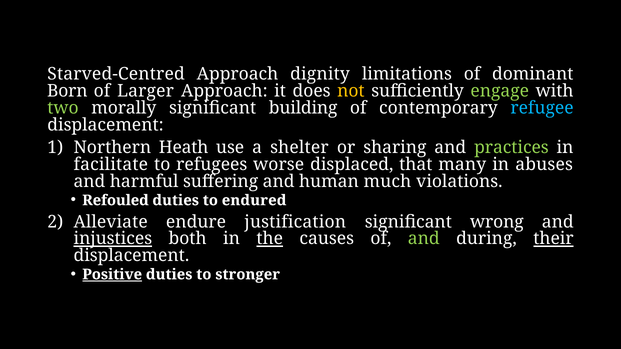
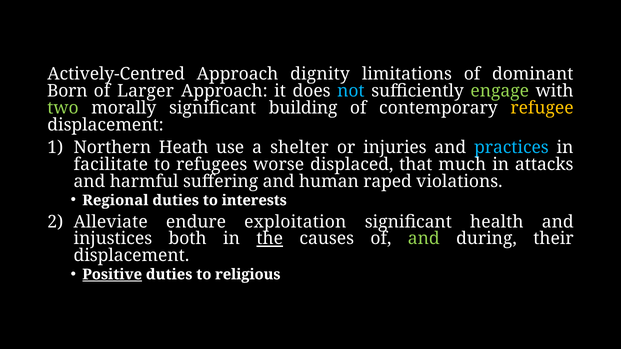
Starved-Centred: Starved-Centred -> Actively-Centred (116, 74)
not colour: yellow -> light blue (351, 91)
refugee colour: light blue -> yellow (542, 108)
sharing: sharing -> injuries (395, 148)
practices colour: light green -> light blue (511, 148)
many: many -> much (462, 165)
abuses: abuses -> attacks (544, 165)
much: much -> raped (388, 182)
Refouled: Refouled -> Regional (115, 201)
endured: endured -> interests (254, 201)
justification: justification -> exploitation (295, 222)
wrong: wrong -> health (497, 222)
injustices underline: present -> none (113, 239)
their underline: present -> none (553, 239)
stronger: stronger -> religious (248, 275)
